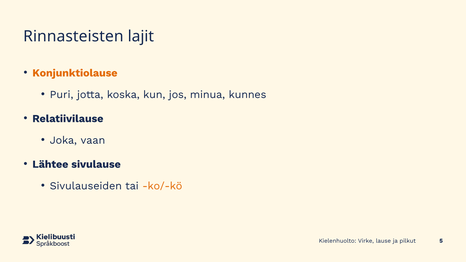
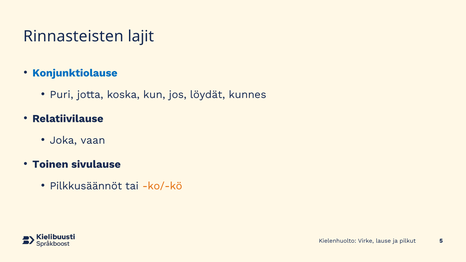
Konjunktiolause colour: orange -> blue (75, 73)
minua: minua -> löydät (208, 95)
Lähtee: Lähtee -> Toinen (50, 164)
Sivulauseiden: Sivulauseiden -> Pilkkusäännöt (86, 186)
